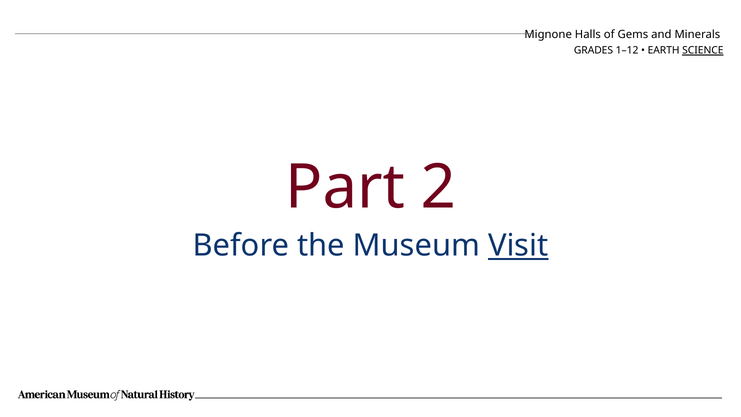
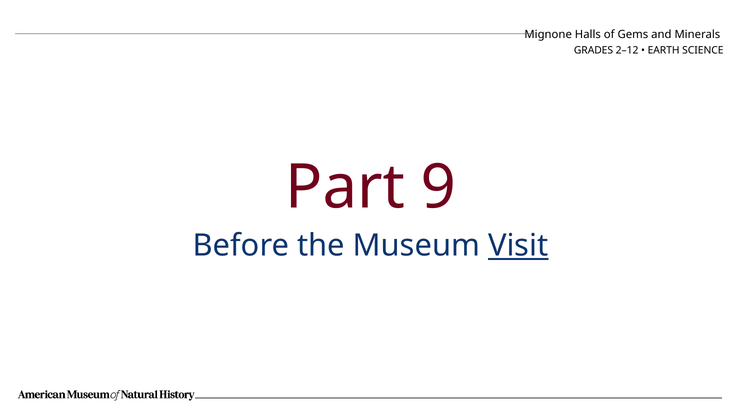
1–12: 1–12 -> 2–12 (627, 51)
SCIENCE underline: present -> none (703, 51)
2: 2 -> 9 (439, 187)
